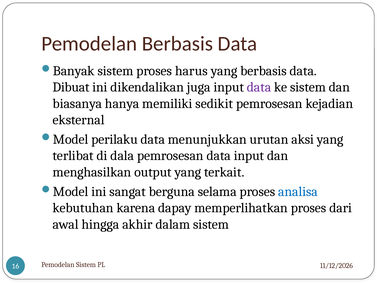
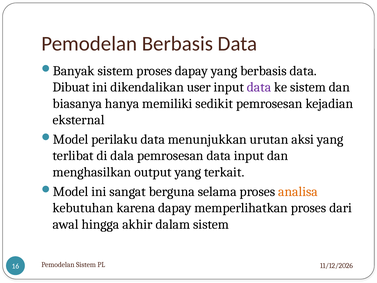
proses harus: harus -> dapay (191, 71)
juga: juga -> user (199, 87)
analisa colour: blue -> orange (298, 191)
